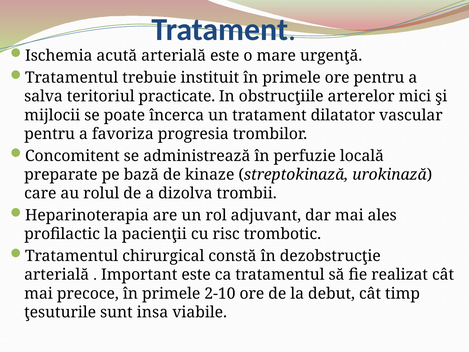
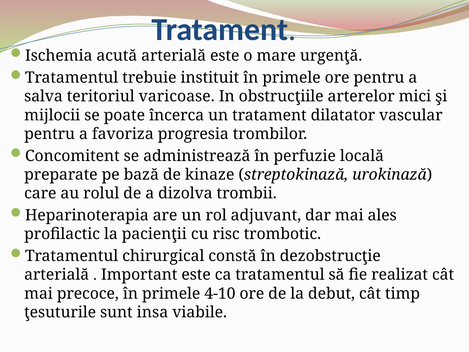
practicate: practicate -> varicoase (177, 96)
2-10: 2-10 -> 4-10 (220, 293)
